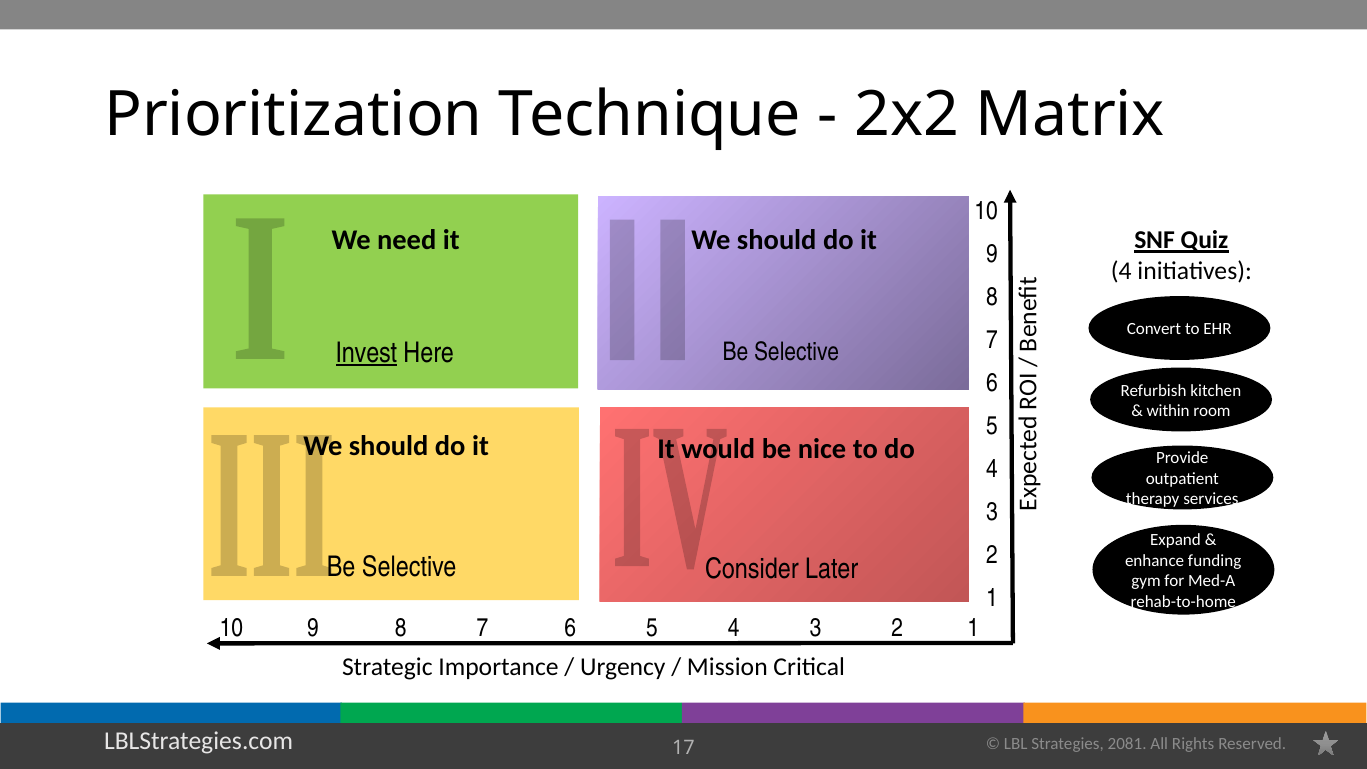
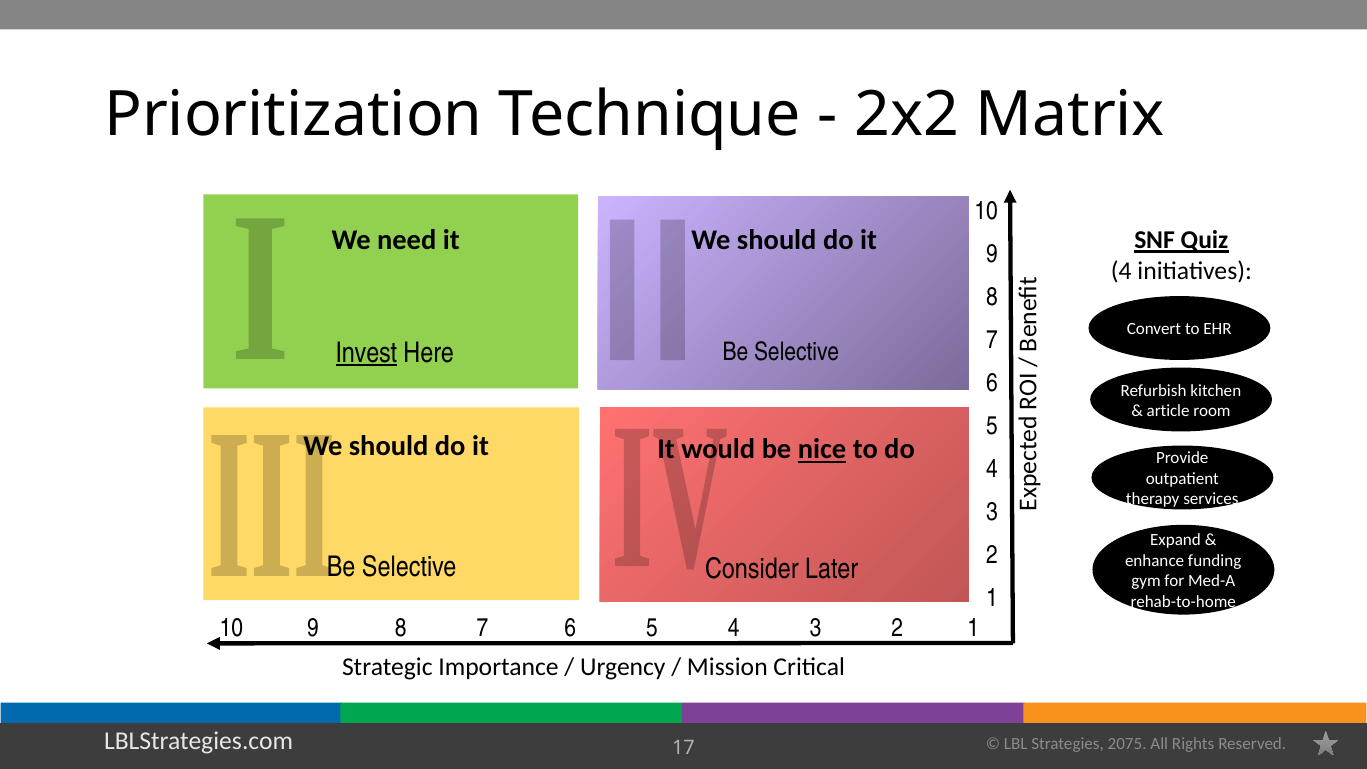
within: within -> article (1168, 411)
nice underline: none -> present (822, 449)
2081: 2081 -> 2075 (1127, 744)
